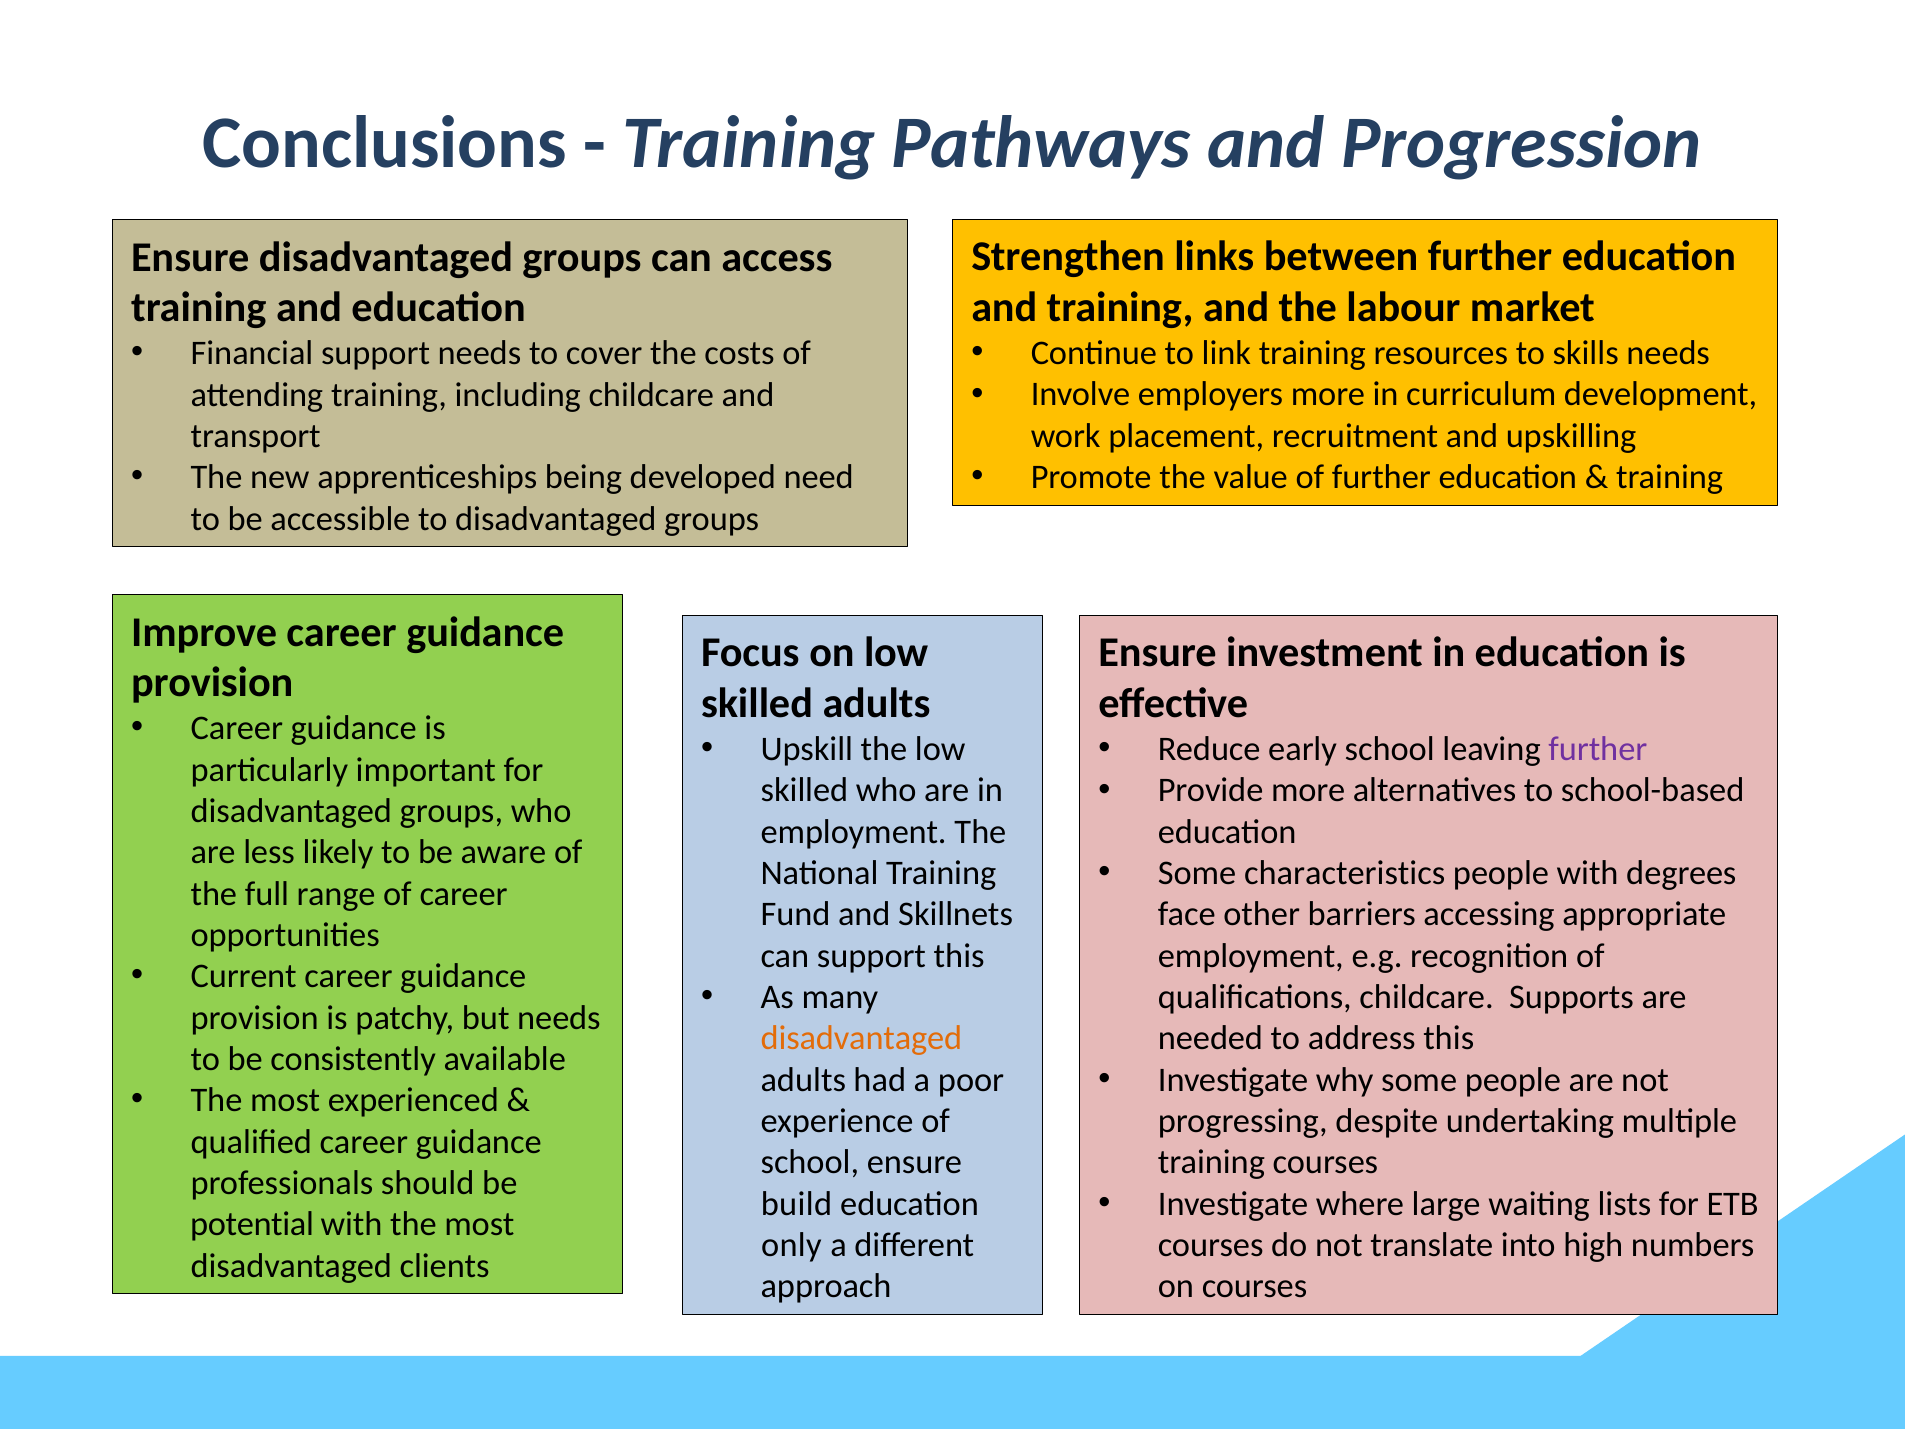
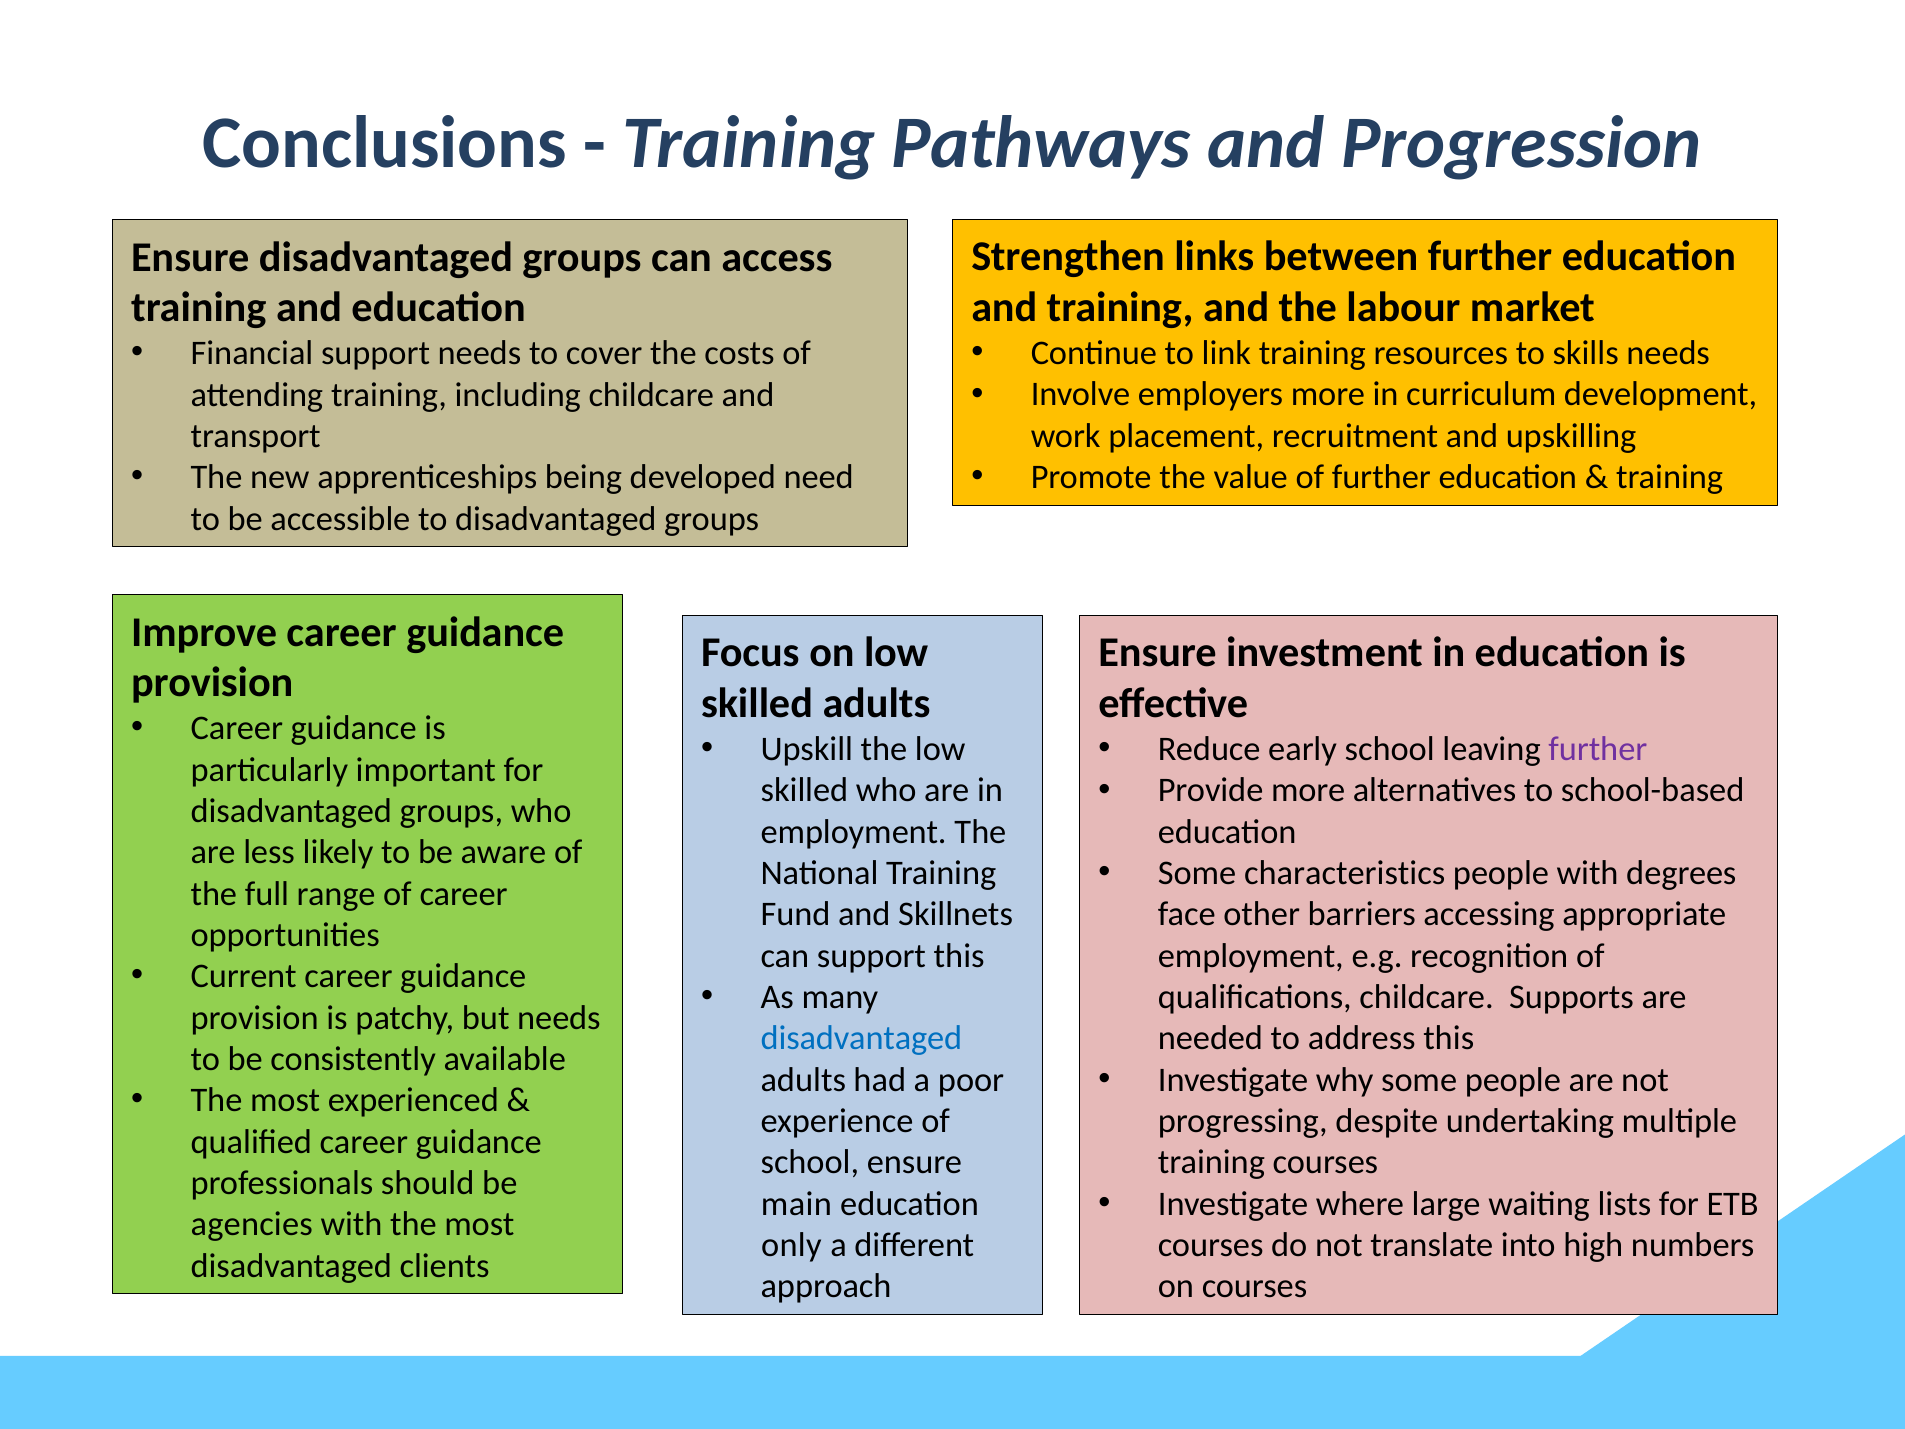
disadvantaged colour: orange -> blue (861, 1038)
build: build -> main (796, 1204)
potential: potential -> agencies (252, 1224)
